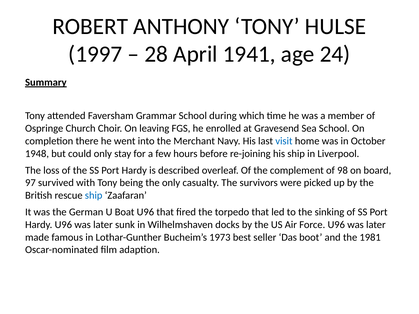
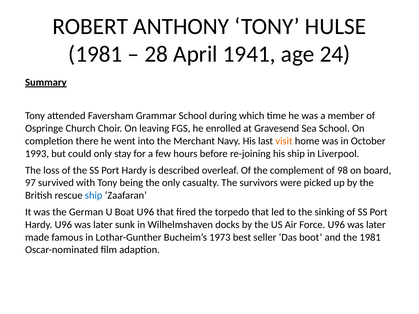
1997: 1997 -> 1981 (95, 54)
visit colour: blue -> orange (284, 141)
1948: 1948 -> 1993 (37, 154)
